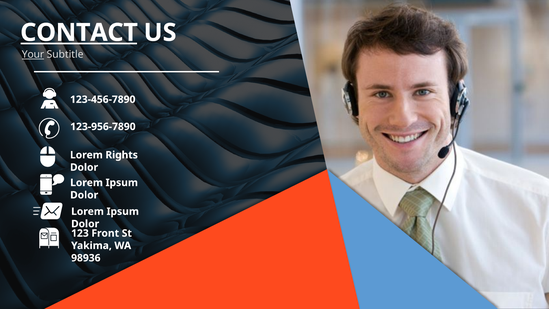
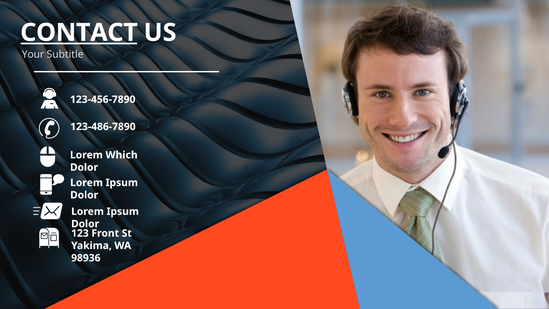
Your underline: present -> none (33, 54)
123-956-7890: 123-956-7890 -> 123-486-7890 (103, 127)
Rights: Rights -> Which (122, 155)
